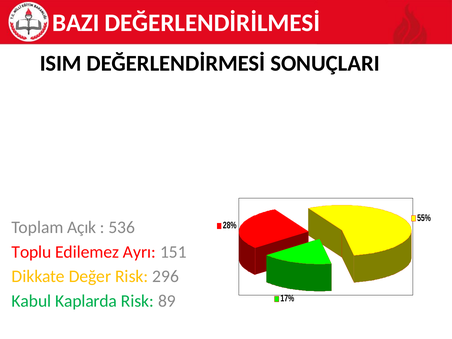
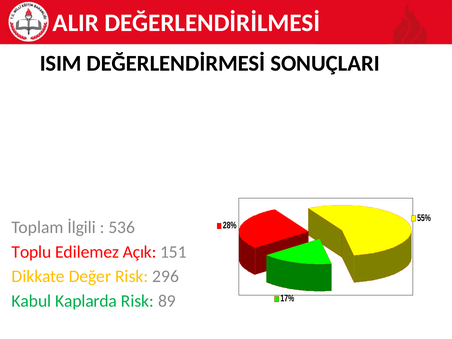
BAZI: BAZI -> ALIR (76, 23)
Açık: Açık -> İlgili (82, 227)
Ayrı: Ayrı -> Açık (140, 252)
